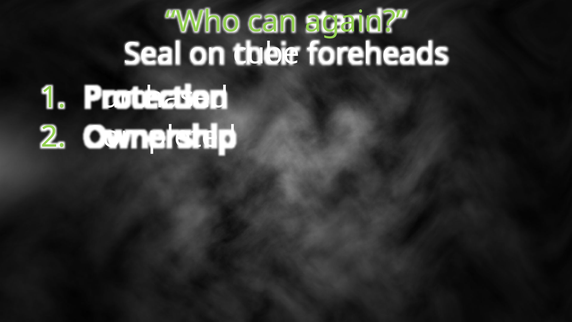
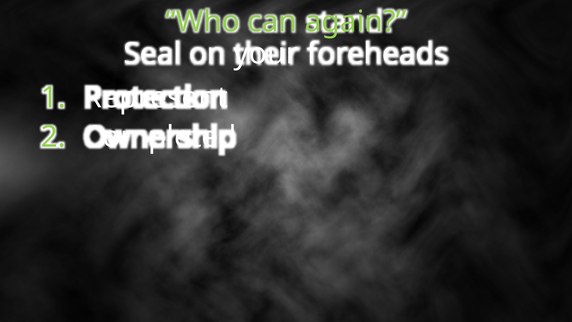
cube: cube -> your (266, 54)
Purchased: Purchased -> Represent (156, 98)
